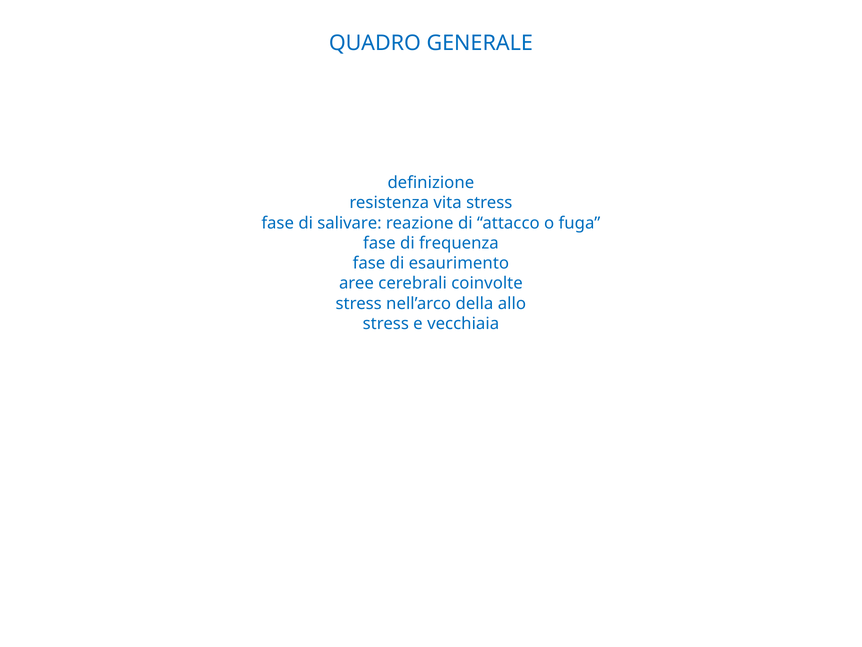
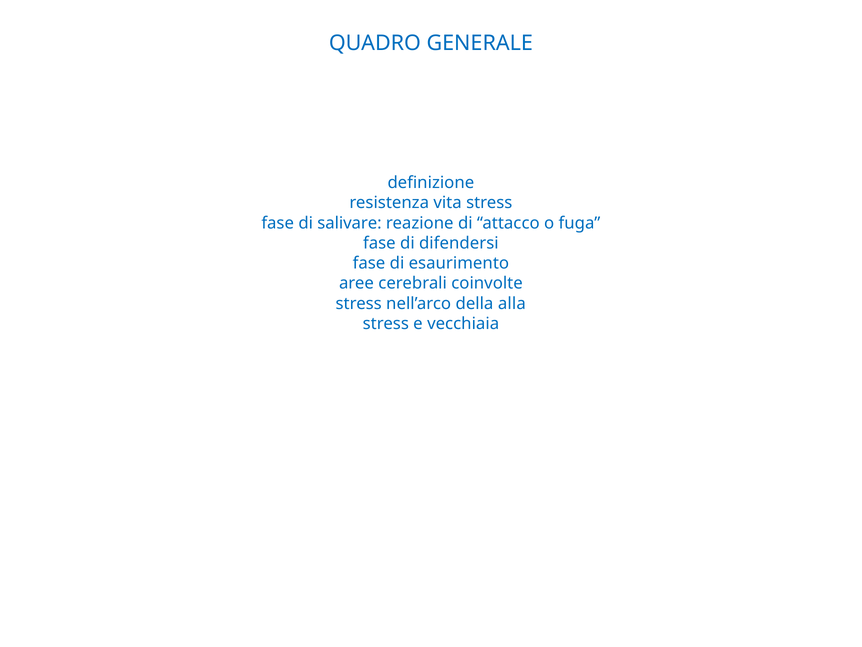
frequenza: frequenza -> difendersi (459, 243)
allo: allo -> alla (512, 303)
